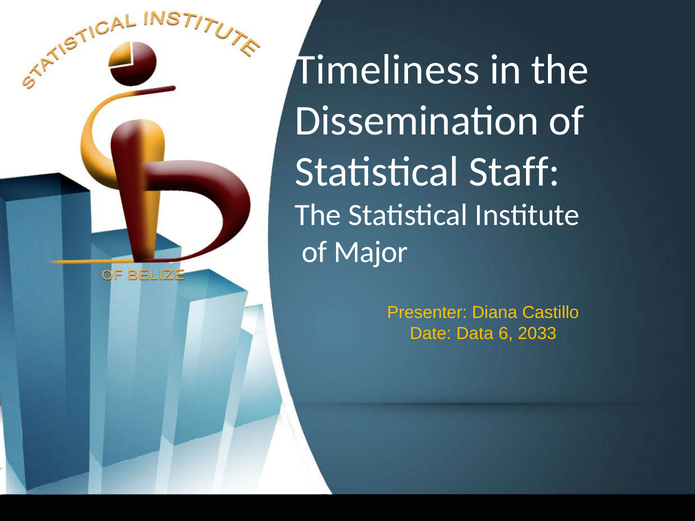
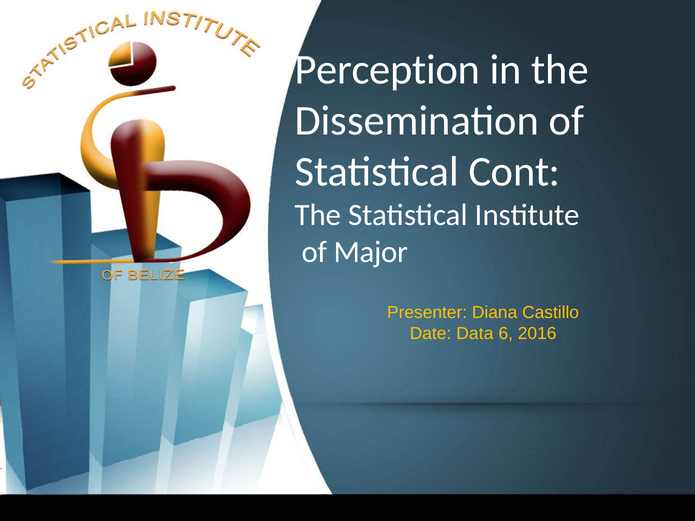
Timeliness: Timeliness -> Perception (387, 70)
Staff: Staff -> Cont (514, 172)
2033: 2033 -> 2016 (537, 334)
